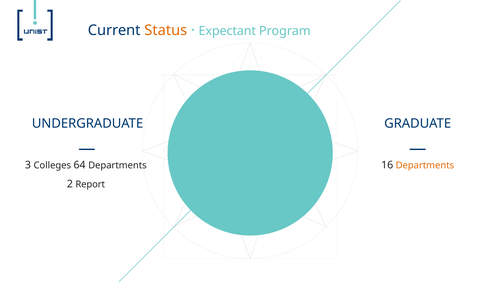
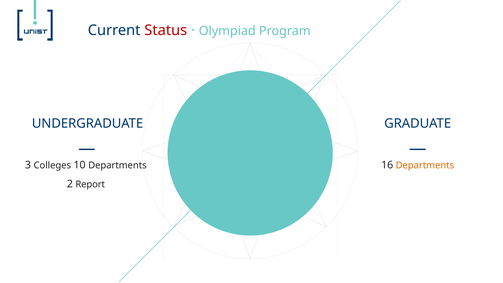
Status colour: orange -> red (166, 30)
Expectant: Expectant -> Olympiad (227, 31)
64: 64 -> 10 (80, 165)
